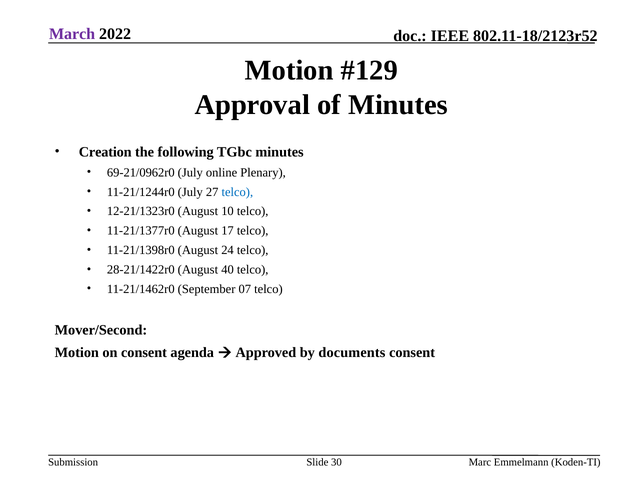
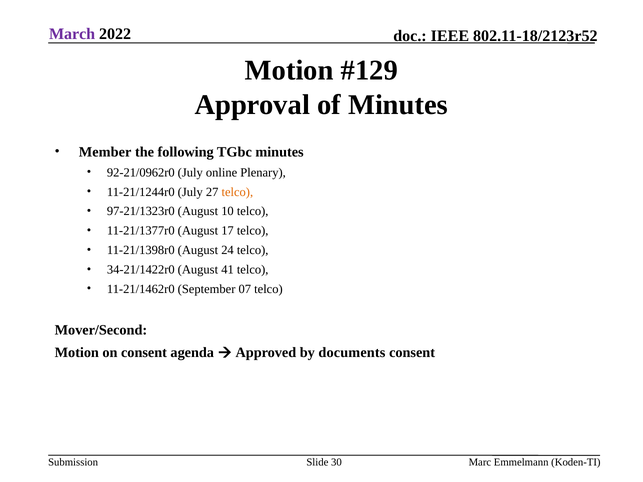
Creation: Creation -> Member (105, 152)
69-21/0962r0: 69-21/0962r0 -> 92-21/0962r0 (141, 173)
telco colour: blue -> orange (237, 192)
12-21/1323r0: 12-21/1323r0 -> 97-21/1323r0 (141, 211)
28-21/1422r0: 28-21/1422r0 -> 34-21/1422r0 (141, 270)
40: 40 -> 41 (228, 270)
